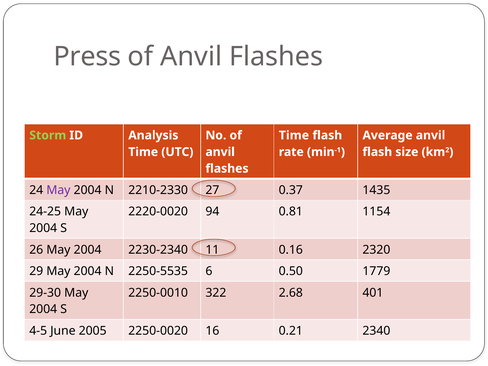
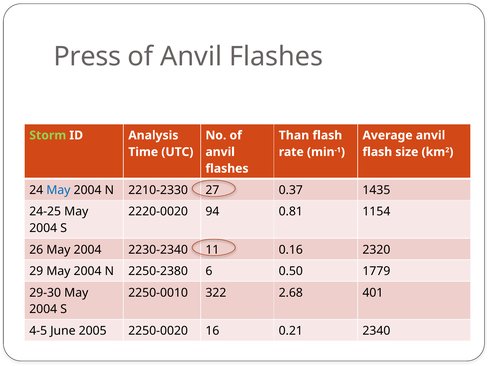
Time: Time -> Than (294, 135)
May colour: purple -> blue (58, 190)
2250-5535: 2250-5535 -> 2250-2380 (158, 271)
